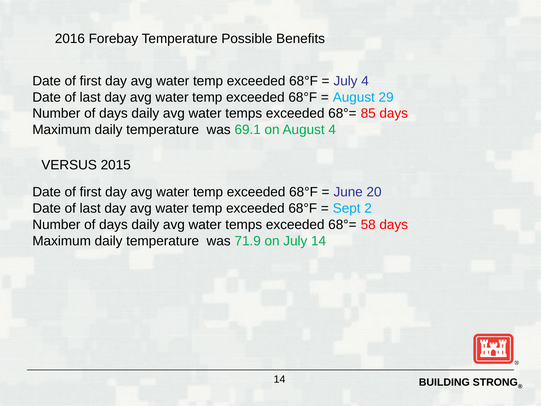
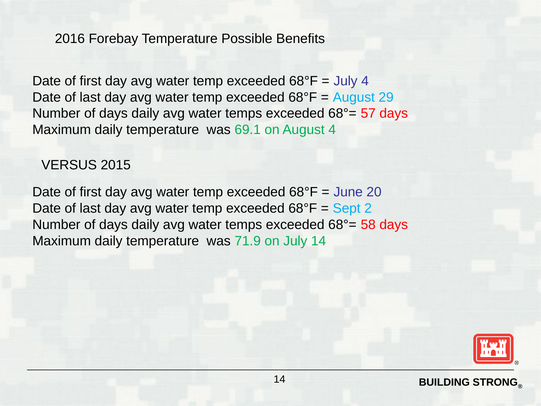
85: 85 -> 57 (368, 113)
